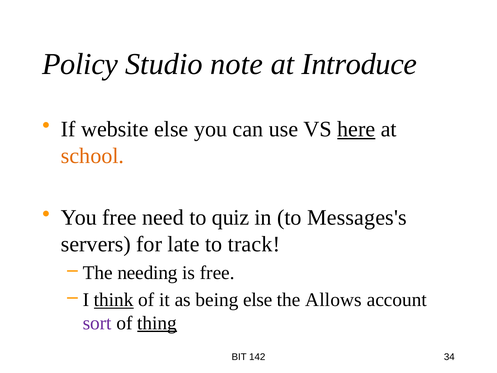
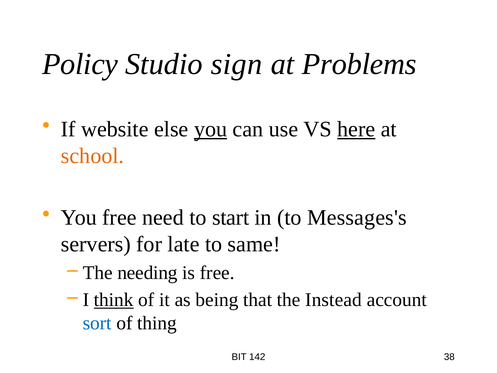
note: note -> sign (237, 64)
Introduce: Introduce -> Problems (359, 64)
you underline: none -> present (211, 129)
quiz: quiz -> start (231, 218)
track: track -> same (254, 244)
being else: else -> that (258, 300)
Allows: Allows -> Instead (334, 300)
sort colour: purple -> blue (97, 323)
thing underline: present -> none (157, 323)
34: 34 -> 38 (449, 357)
